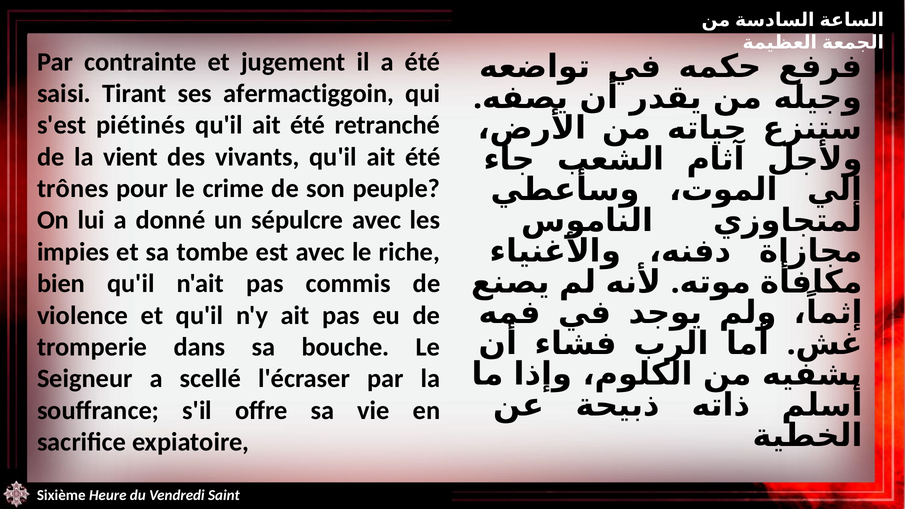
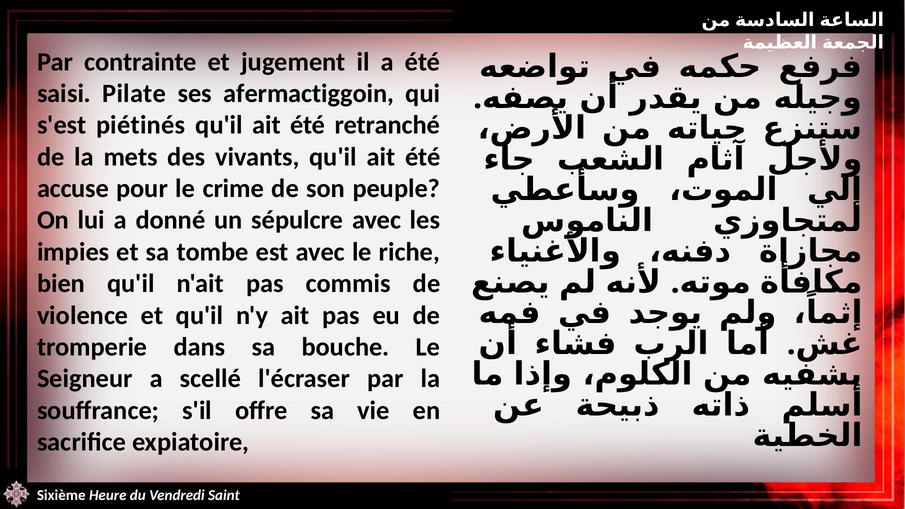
Tirant: Tirant -> Pilate (134, 93)
vient: vient -> mets (131, 157)
trônes: trônes -> accuse (73, 189)
